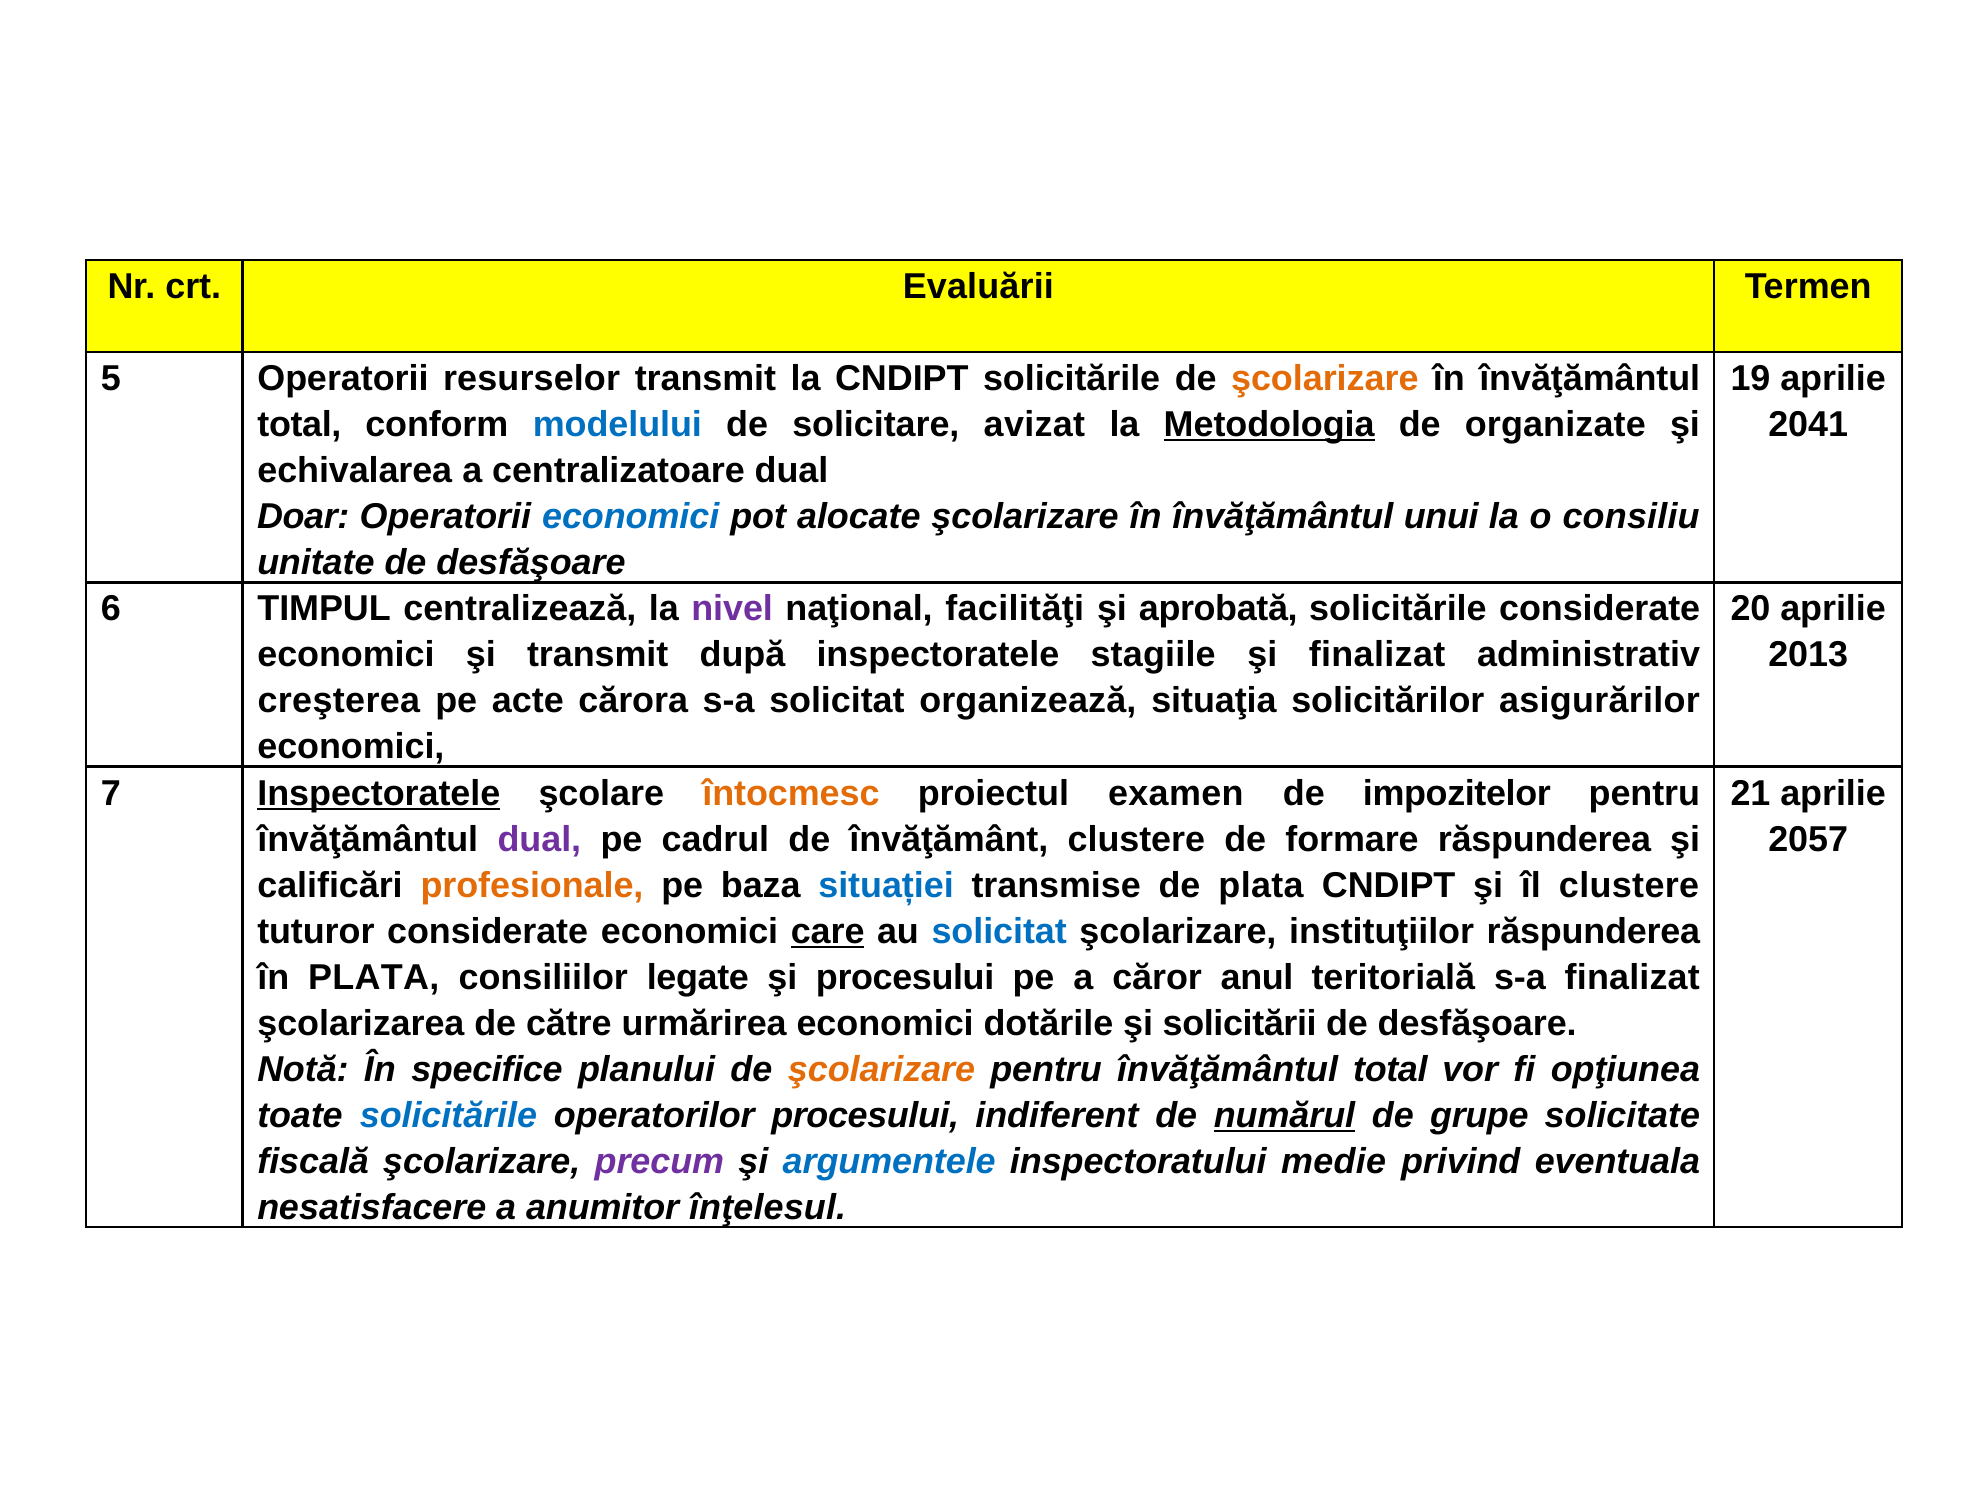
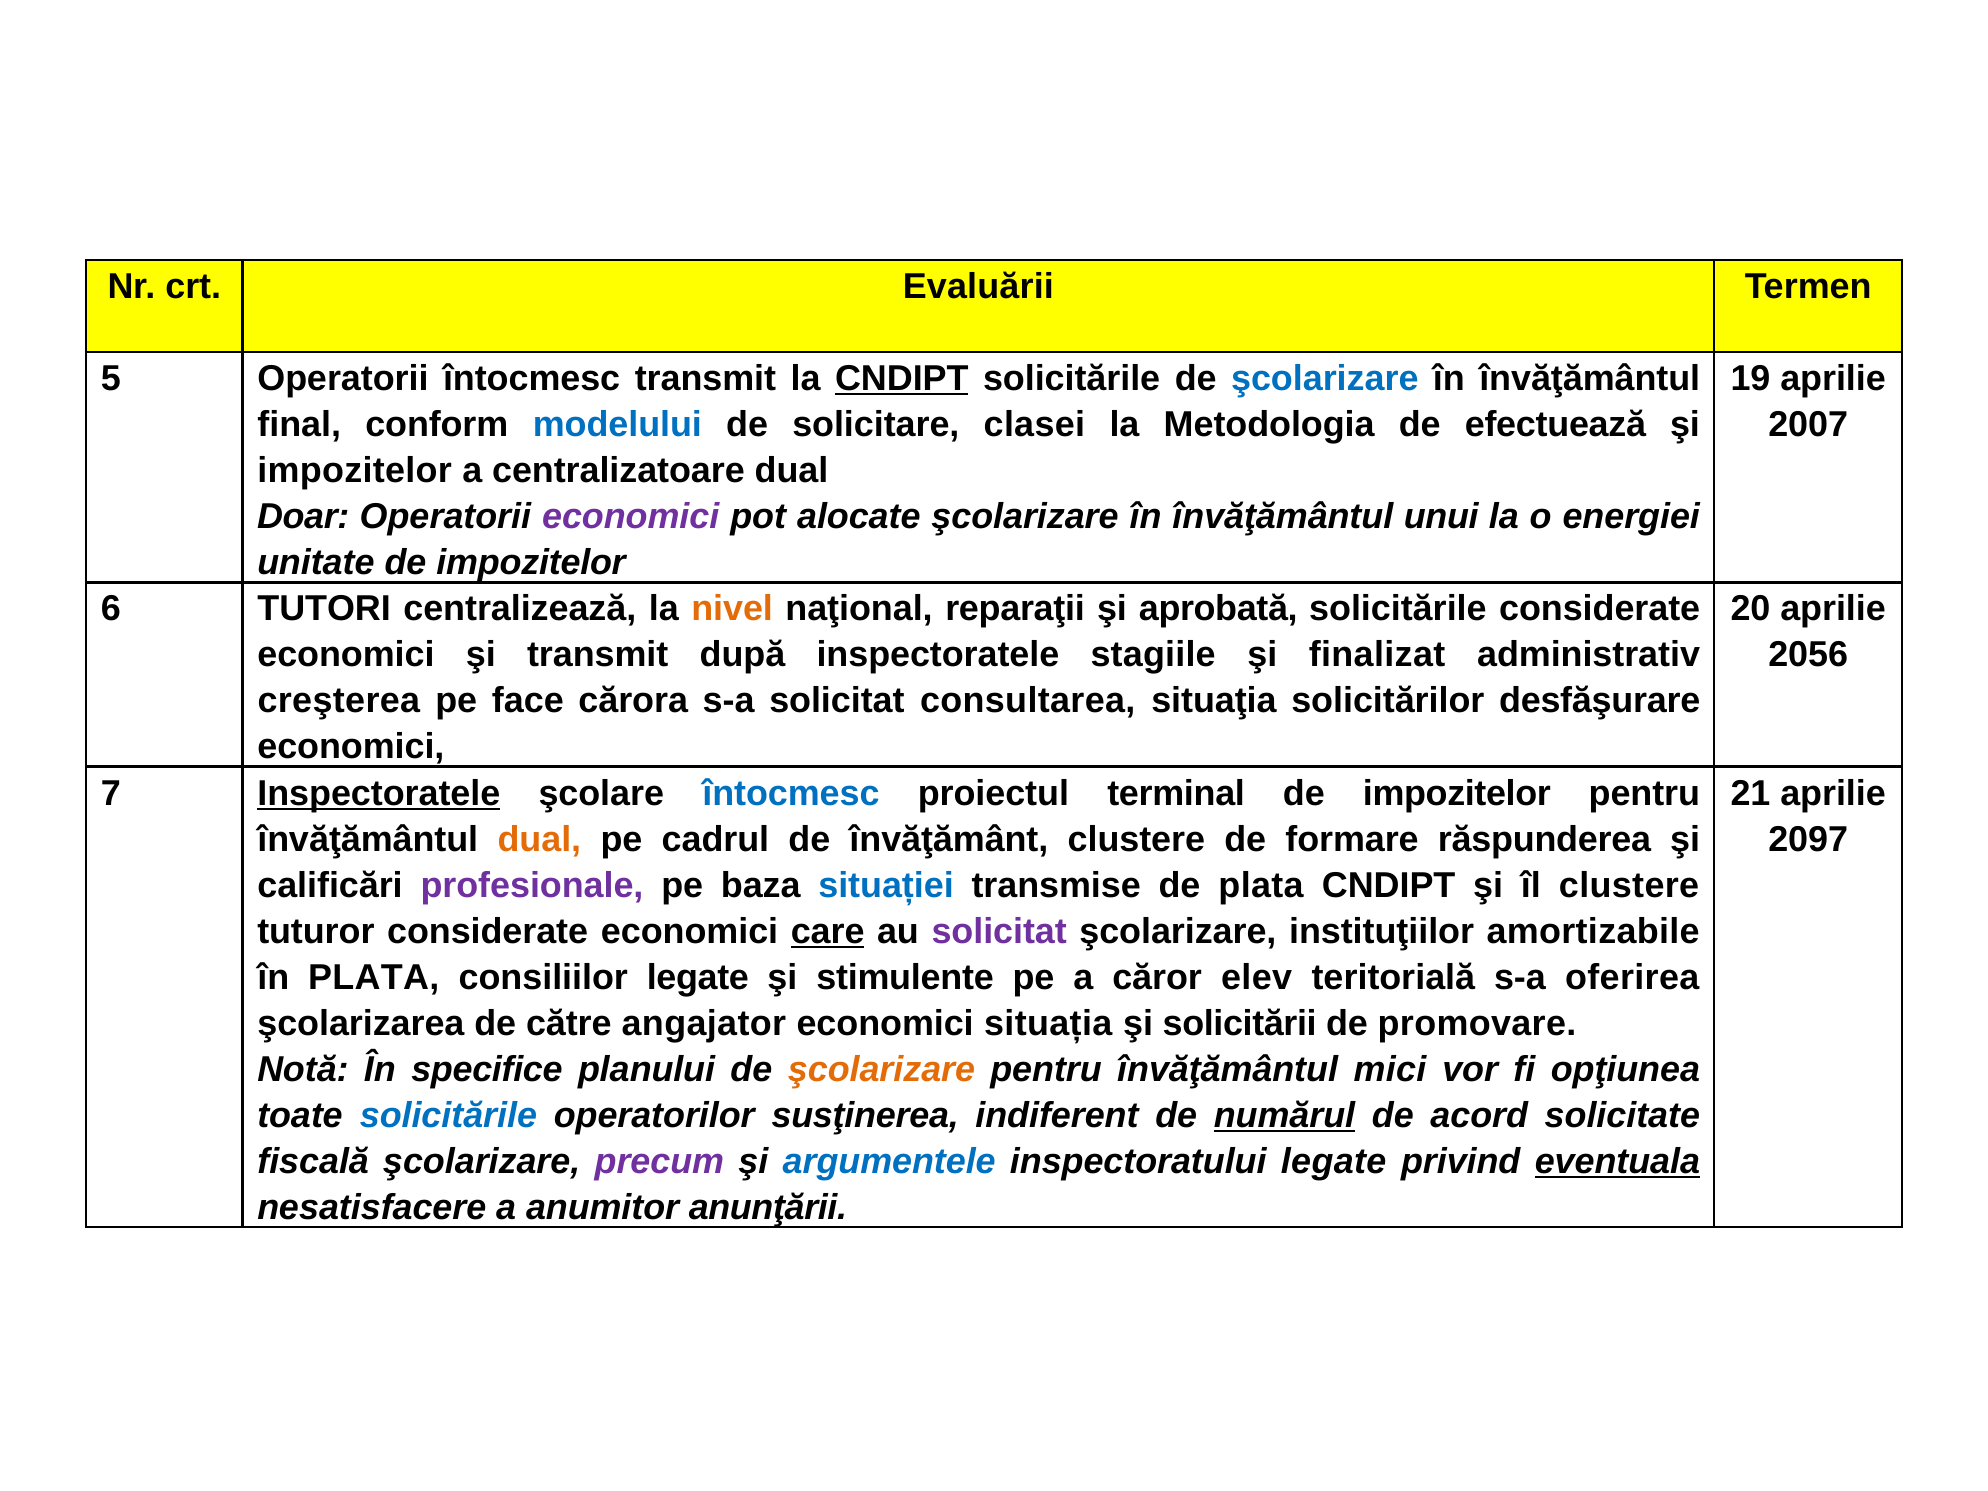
Operatorii resurselor: resurselor -> întocmesc (532, 379)
CNDIPT underline: none -> present (902, 379)
şcolarizare colour: orange -> blue (1325, 379)
total: total -> final (299, 425)
avizat: avizat -> clasei (1034, 425)
Metodologia underline: present -> none (1269, 425)
organizate: organizate -> efectuează (1555, 425)
2041: 2041 -> 2007 (1808, 425)
echivalarea: echivalarea -> impozitelor (355, 471)
economici colour: blue -> purple (631, 517)
consiliu: consiliu -> energiei (1631, 517)
unitate de desfăşoare: desfăşoare -> impozitelor (531, 563)
TIMPUL: TIMPUL -> TUTORI (324, 609)
nivel colour: purple -> orange (732, 609)
facilităţi: facilităţi -> reparaţii (1015, 609)
2013: 2013 -> 2056 (1808, 655)
acte: acte -> face (528, 701)
organizează: organizează -> consultarea (1028, 701)
asigurărilor: asigurărilor -> desfăşurare (1600, 701)
întocmesc colour: orange -> blue (791, 793)
examen: examen -> terminal (1176, 793)
dual colour: purple -> orange (539, 839)
2057: 2057 -> 2097 (1808, 839)
profesionale colour: orange -> purple (532, 885)
solicitat colour: blue -> purple (999, 931)
instituţiilor răspunderea: răspunderea -> amortizabile (1593, 931)
şi procesului: procesului -> stimulente (905, 977)
anul: anul -> elev (1257, 977)
s-a finalizat: finalizat -> oferirea (1632, 977)
urmărirea: urmărirea -> angajator (704, 1023)
dotările: dotările -> situația (1048, 1023)
desfăşoare: desfăşoare -> promovare (1477, 1023)
pentru învăţământul total: total -> mici (1390, 1069)
operatorilor procesului: procesului -> susţinerea (865, 1115)
grupe: grupe -> acord (1479, 1115)
inspectoratului medie: medie -> legate (1334, 1161)
eventuala underline: none -> present (1617, 1161)
înţelesul: înţelesul -> anunţării (768, 1207)
